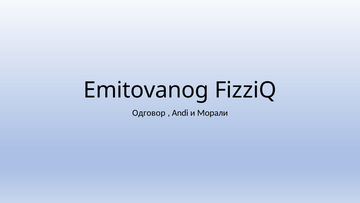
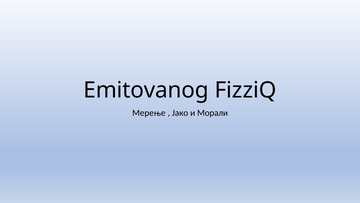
Одговор: Одговор -> Мерење (149, 113)
Andi: Andi -> Јако (180, 113)
